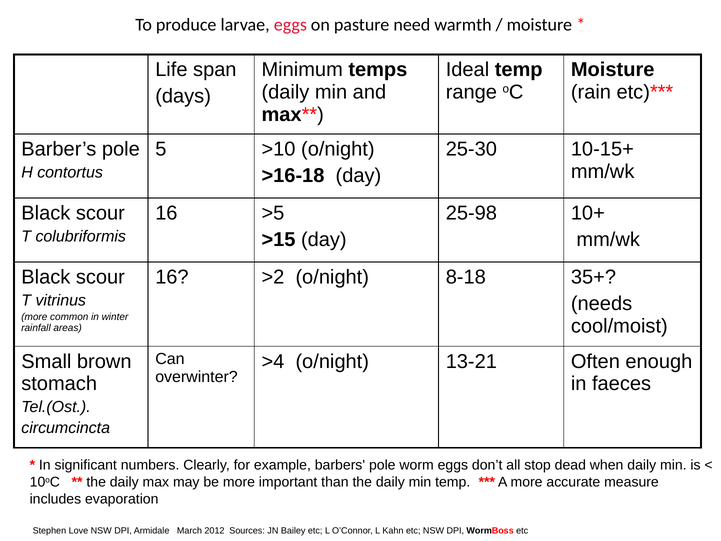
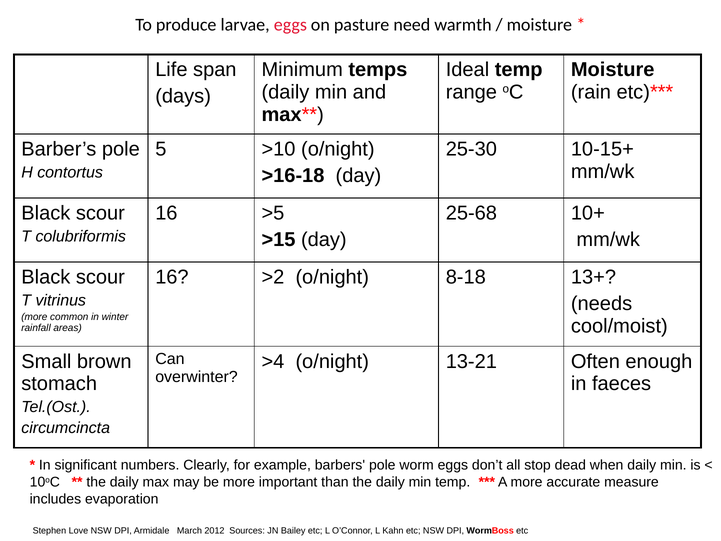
25-98: 25-98 -> 25-68 (471, 213)
35+: 35+ -> 13+ (593, 277)
